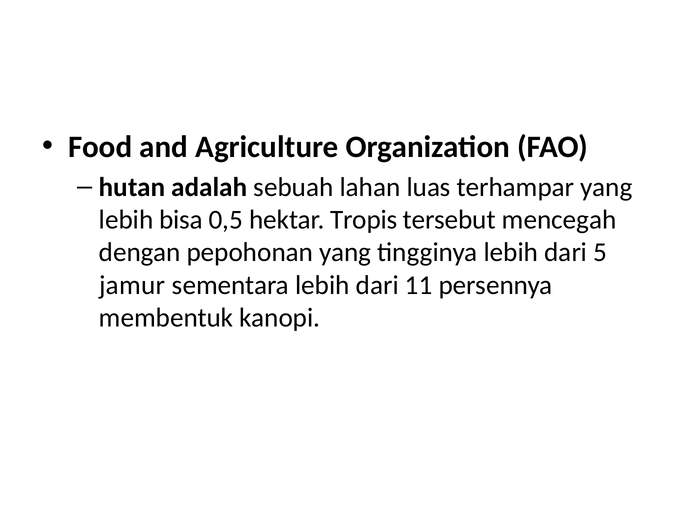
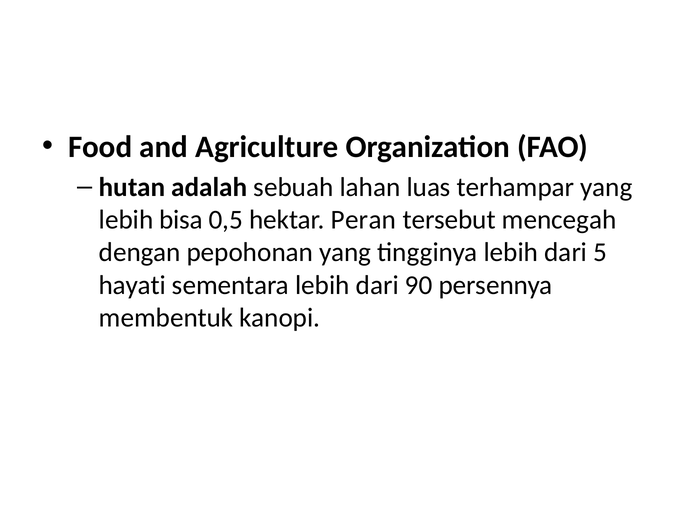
Tropis: Tropis -> Peran (363, 220)
jamur: jamur -> hayati (132, 285)
11: 11 -> 90 (419, 285)
